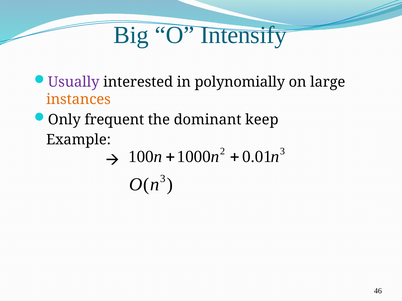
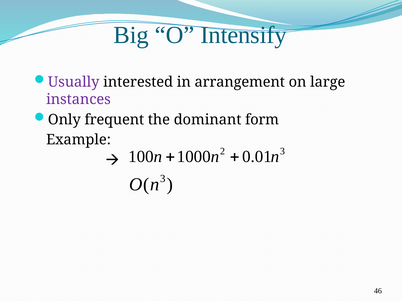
polynomially: polynomially -> arrangement (240, 82)
instances colour: orange -> purple (78, 99)
keep: keep -> form (262, 120)
